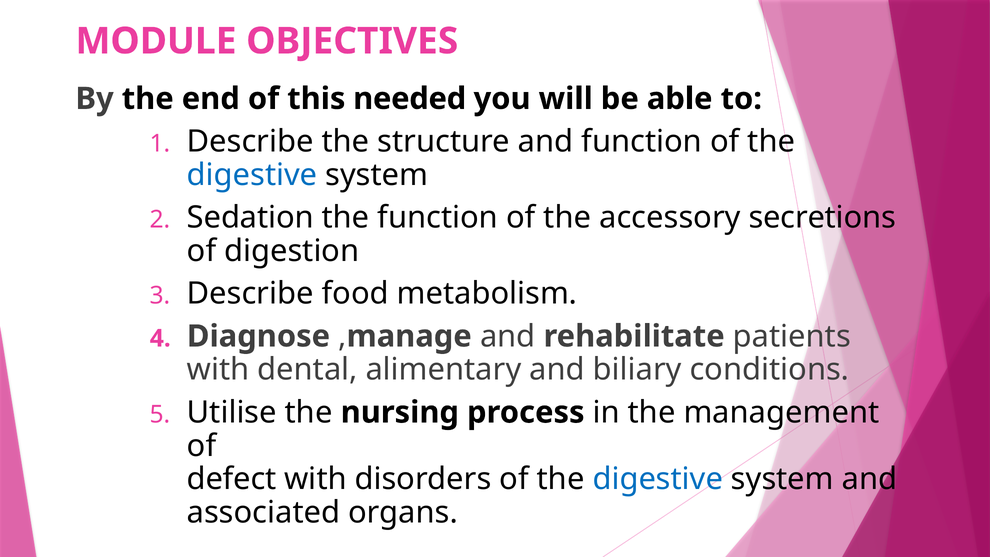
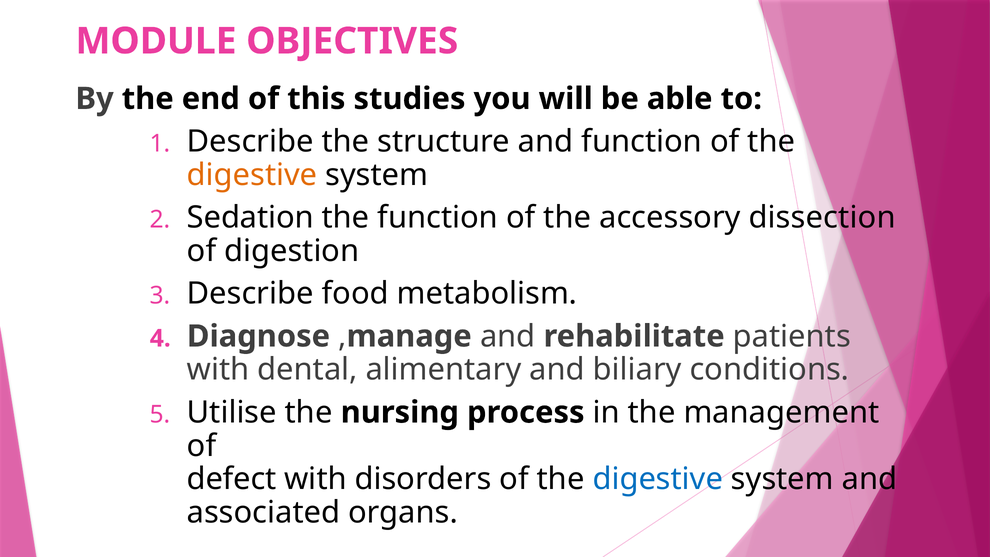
needed: needed -> studies (409, 99)
digestive colour: blue -> orange (252, 175)
secretions: secretions -> dissection (822, 217)
